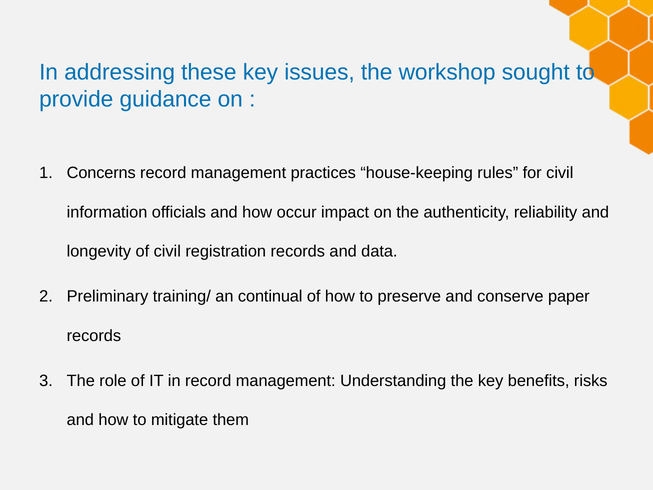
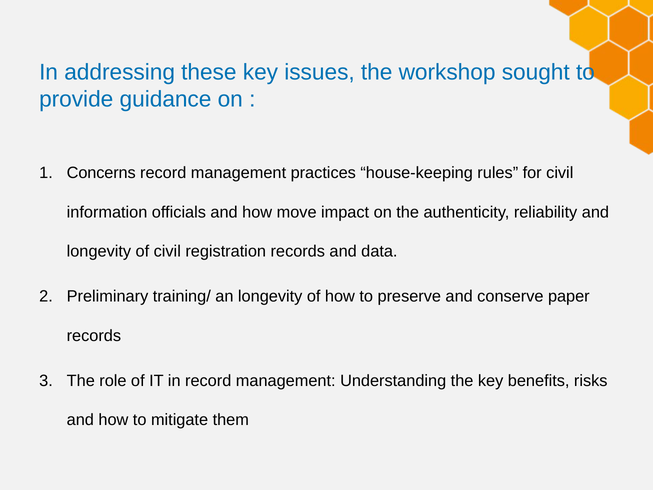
occur: occur -> move (297, 212)
an continual: continual -> longevity (270, 296)
